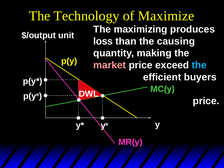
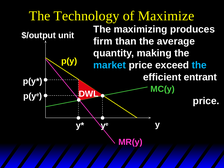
loss: loss -> firm (103, 41)
causing: causing -> average (176, 41)
market colour: pink -> light blue (110, 65)
buyers: buyers -> entrant (200, 77)
